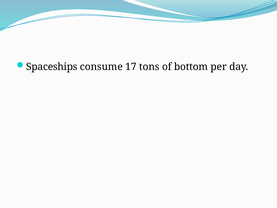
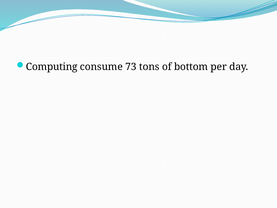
Spaceships: Spaceships -> Computing (52, 67)
17: 17 -> 73 (131, 67)
